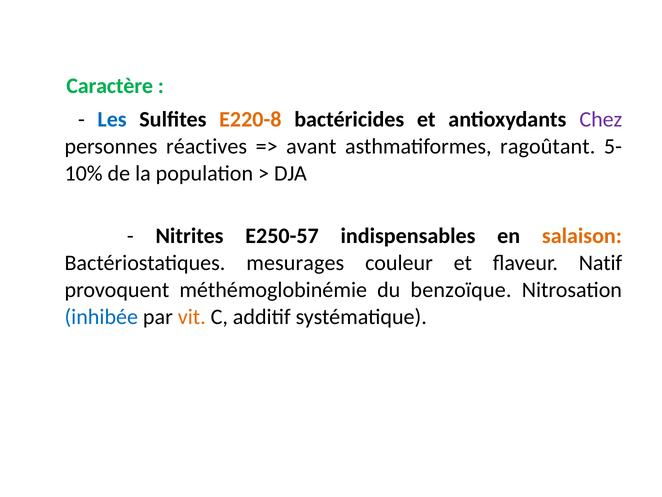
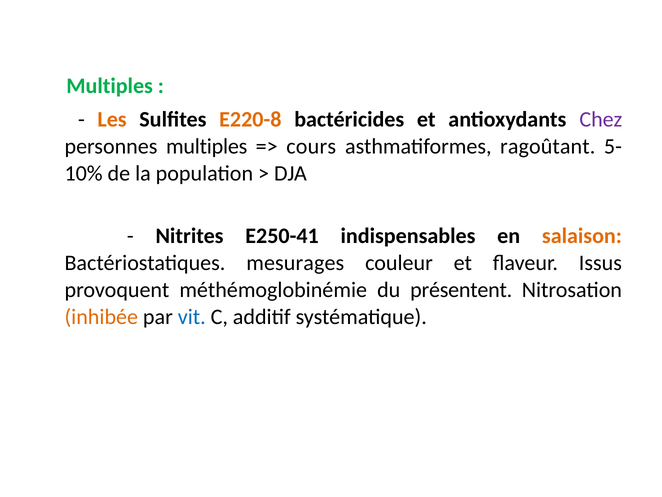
Caractère: Caractère -> Multiples (110, 86)
Les colour: blue -> orange (112, 119)
personnes réactives: réactives -> multiples (207, 146)
avant: avant -> cours (311, 146)
E250-57: E250-57 -> E250-41 (282, 236)
Natif: Natif -> Issus (600, 263)
benzoïque: benzoïque -> présentent (461, 290)
inhibée colour: blue -> orange (101, 317)
vit colour: orange -> blue (192, 317)
